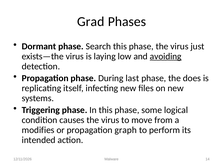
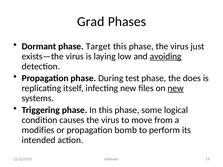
Search: Search -> Target (98, 46)
last: last -> test (132, 78)
new underline: none -> present (176, 88)
graph: graph -> bomb (126, 130)
